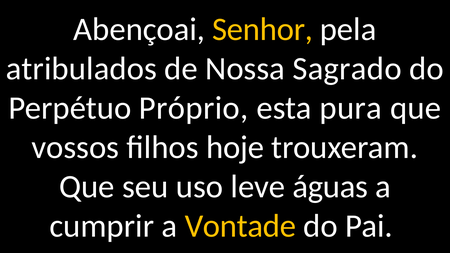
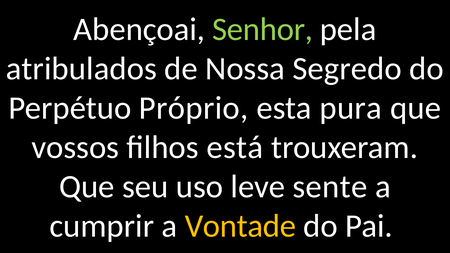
Senhor colour: yellow -> light green (263, 29)
Sagrado: Sagrado -> Segredo (347, 69)
hoje: hoje -> está (235, 147)
águas: águas -> sente (330, 187)
